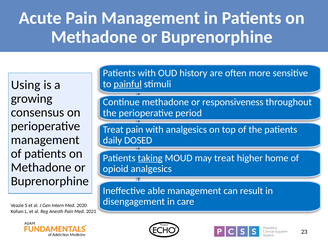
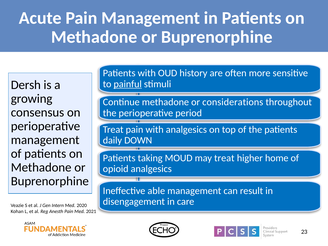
Using: Using -> Dersh (26, 85)
responsiveness: responsiveness -> considerations (233, 102)
DOSED: DOSED -> DOWN (138, 140)
taking underline: present -> none (150, 158)
